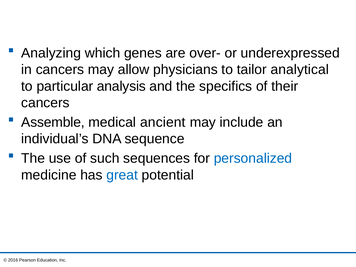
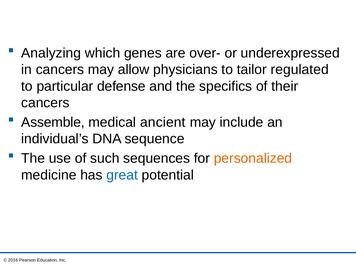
analytical: analytical -> regulated (300, 70)
analysis: analysis -> defense (121, 86)
personalized colour: blue -> orange (253, 158)
